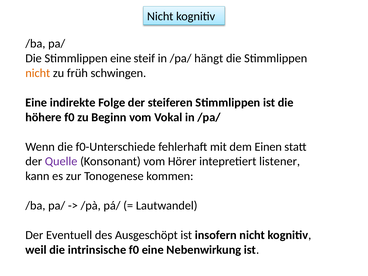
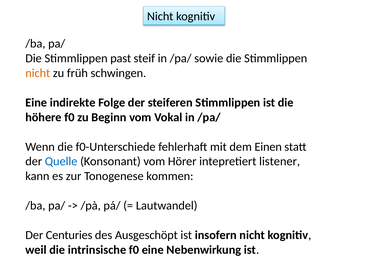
Stimmlippen eine: eine -> past (121, 58)
hängt: hängt -> sowie (209, 58)
Quelle colour: purple -> blue (61, 161)
Eventuell: Eventuell -> Centuries (69, 235)
